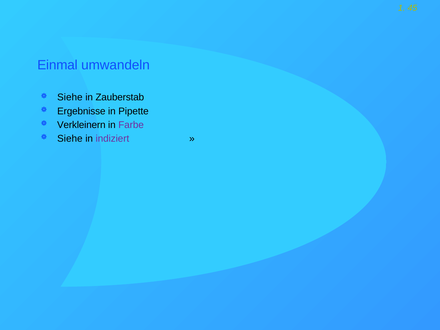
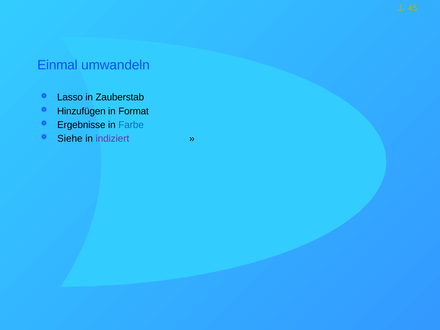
Siehe: Siehe -> Lasso (70, 97)
Ergebnisse: Ergebnisse -> Hinzufügen (81, 111)
Pipette: Pipette -> Format (134, 111)
Verkleinern: Verkleinern -> Ergebnisse (81, 125)
Farbe colour: purple -> blue (131, 125)
